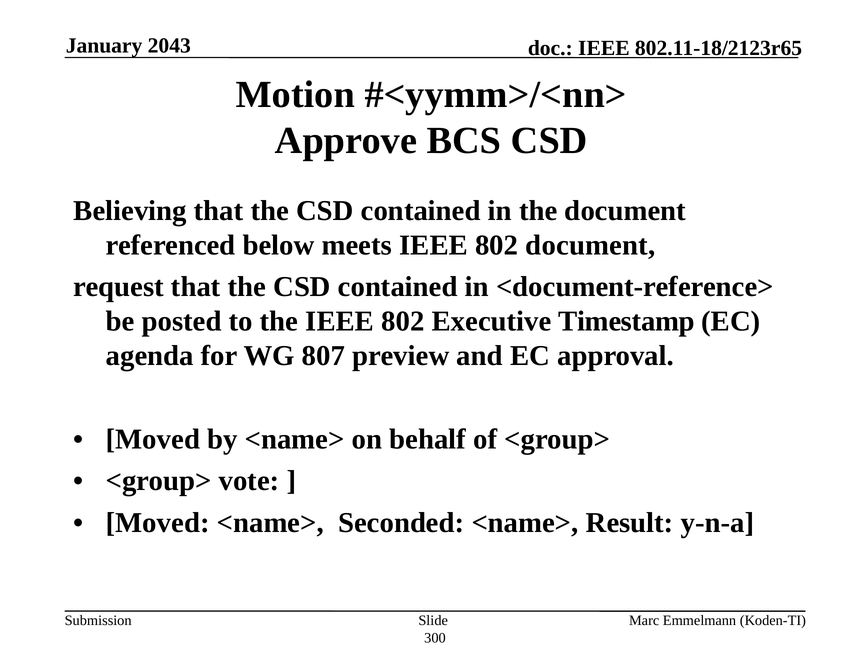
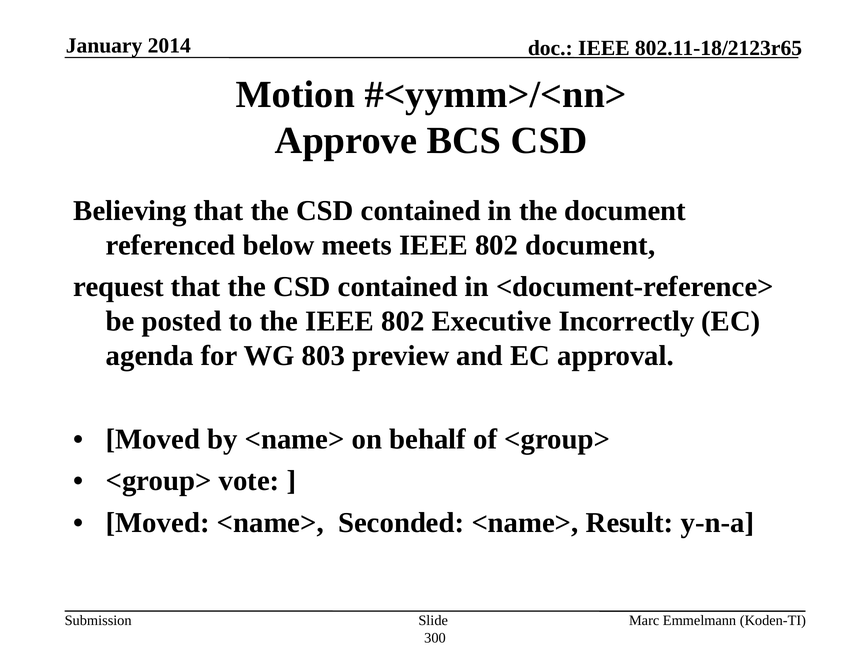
2043: 2043 -> 2014 (169, 46)
Timestamp: Timestamp -> Incorrectly (627, 321)
807: 807 -> 803 (324, 356)
